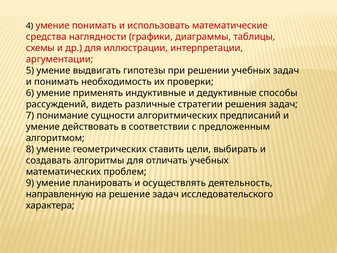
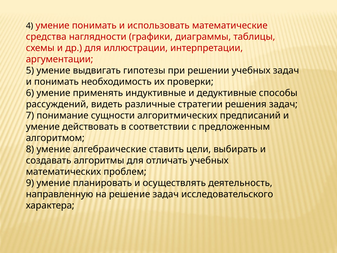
геометрических: геометрических -> алгебраические (110, 149)
